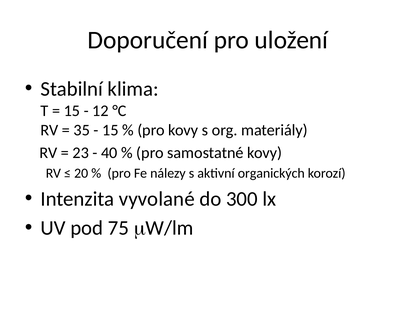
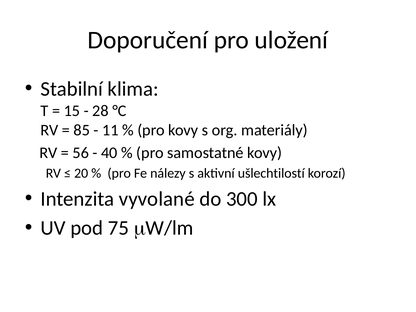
12: 12 -> 28 (101, 111)
35: 35 -> 85 (82, 130)
15: 15 -> 11 (110, 130)
23: 23 -> 56 (81, 153)
organických: organických -> ušlechtilostí (271, 173)
